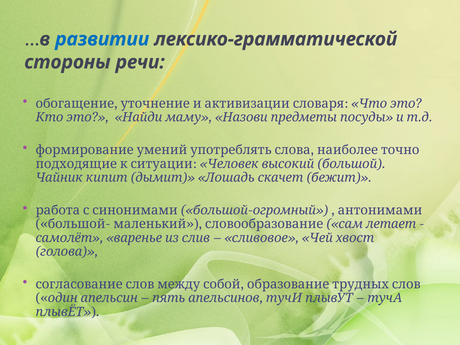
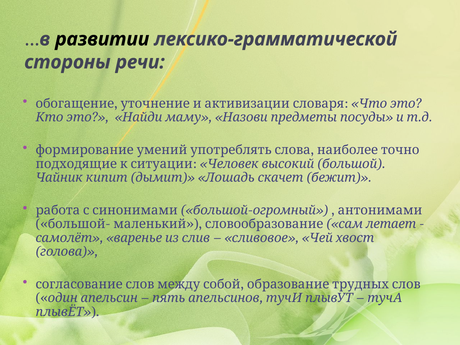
развитии colour: blue -> black (102, 39)
